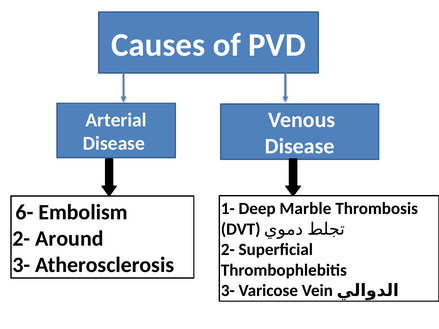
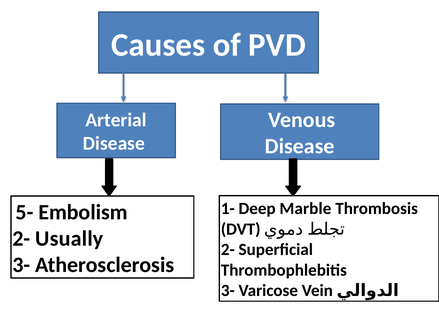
6-: 6- -> 5- (25, 212)
Around: Around -> Usually (69, 239)
